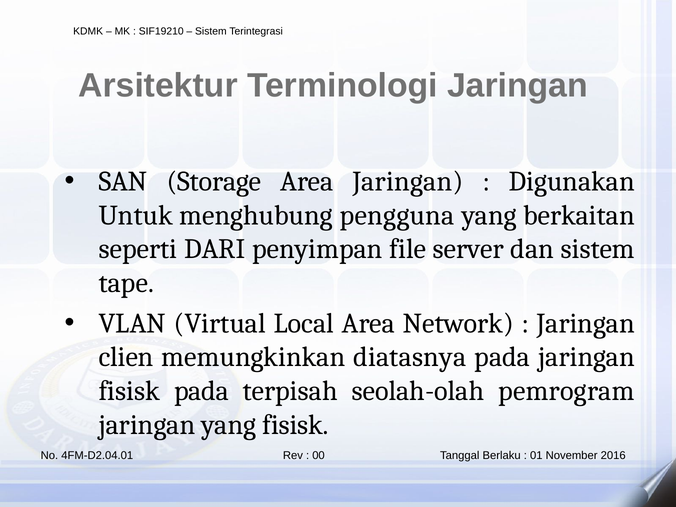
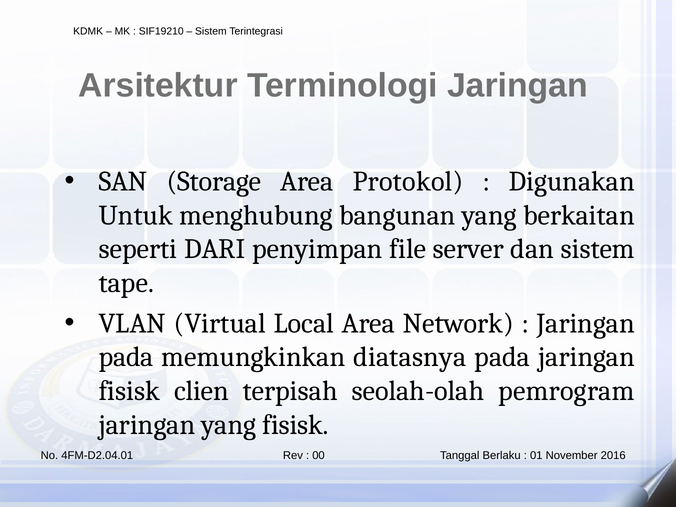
Area Jaringan: Jaringan -> Protokol (408, 182)
pengguna: pengguna -> bangunan (397, 215)
clien: clien -> pada (126, 357)
fisisk pada: pada -> clien (201, 391)
